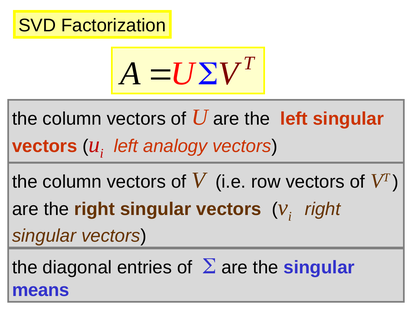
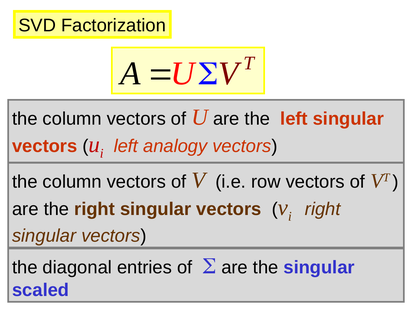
means: means -> scaled (41, 290)
